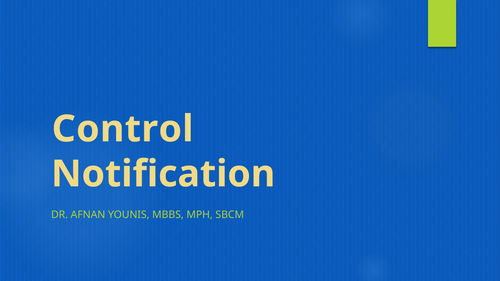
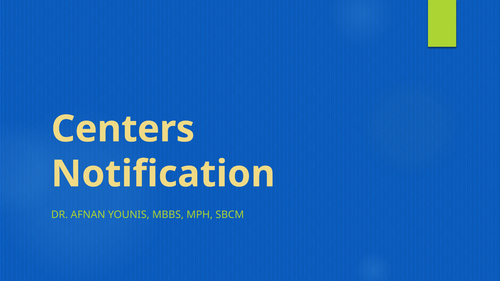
Control: Control -> Centers (123, 129)
